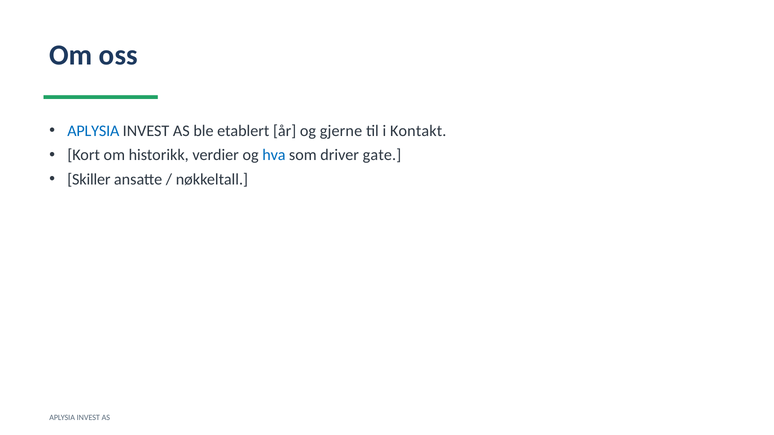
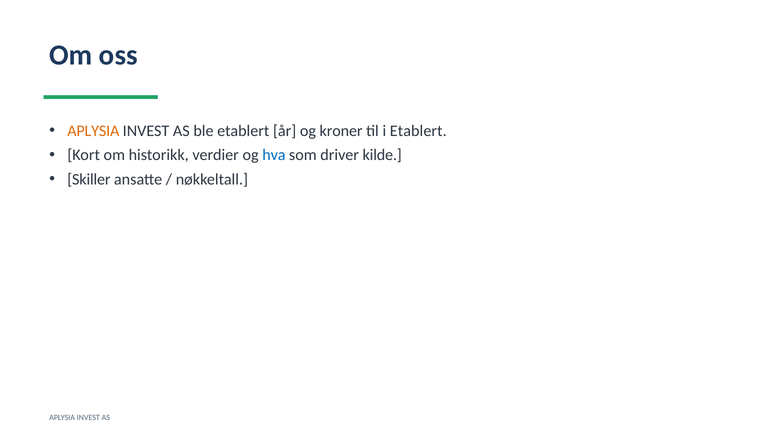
APLYSIA colour: blue -> orange (93, 131)
gjerne: gjerne -> kroner (341, 131)
i Kontakt: Kontakt -> Etablert (418, 131)
gate: gate -> kilde (382, 155)
